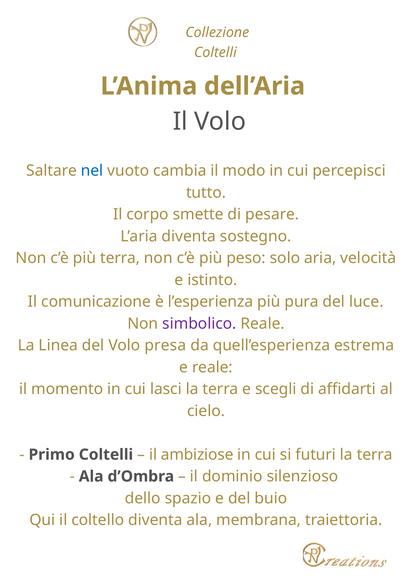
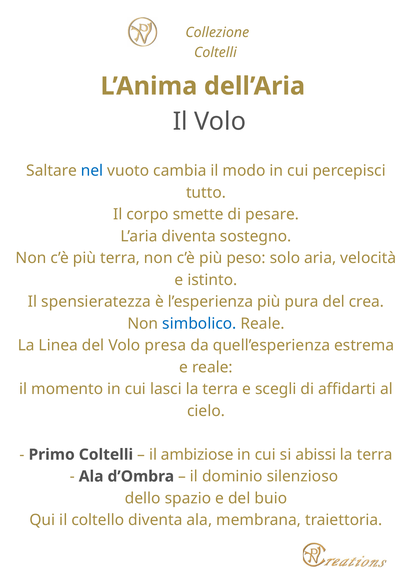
comunicazione: comunicazione -> spensieratezza (96, 302)
luce: luce -> crea (367, 302)
simbolico colour: purple -> blue (199, 323)
futuri: futuri -> abissi (316, 454)
